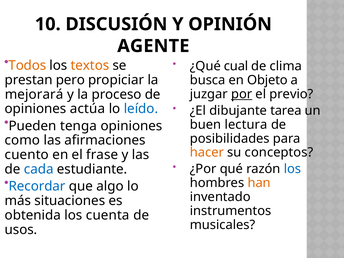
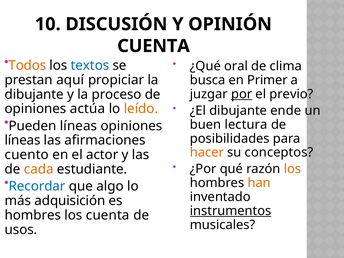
AGENTE: AGENTE -> CUENTA (154, 46)
textos colour: orange -> blue (90, 65)
cual: cual -> oral (236, 66)
pero: pero -> aquí (70, 80)
Objeto: Objeto -> Primer (267, 80)
mejorará: mejorará -> dibujante (34, 94)
tarea: tarea -> ende (286, 111)
leído colour: blue -> orange (141, 109)
Pueden tenga: tenga -> líneas (79, 126)
como: como -> líneas (23, 140)
frase: frase -> actor (102, 155)
los colour: blue -> orange (292, 169)
cada colour: blue -> orange (39, 169)
situaciones: situaciones -> adquisición (70, 201)
instrumentos underline: none -> present (231, 211)
obtenida: obtenida -> hombres (33, 215)
